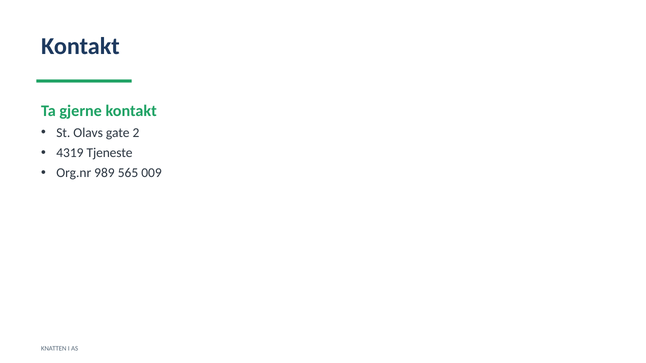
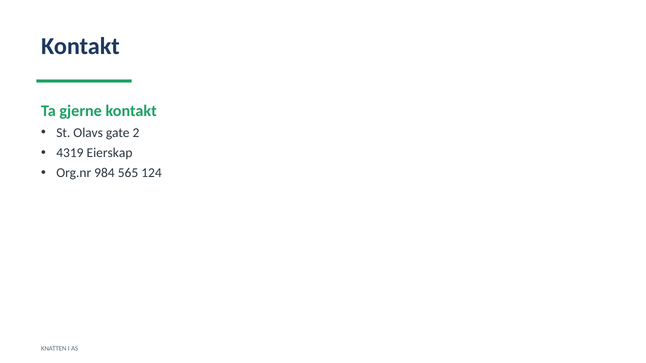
Tjeneste: Tjeneste -> Eierskap (110, 153)
989: 989 -> 984 (104, 173)
009: 009 -> 124 (152, 173)
